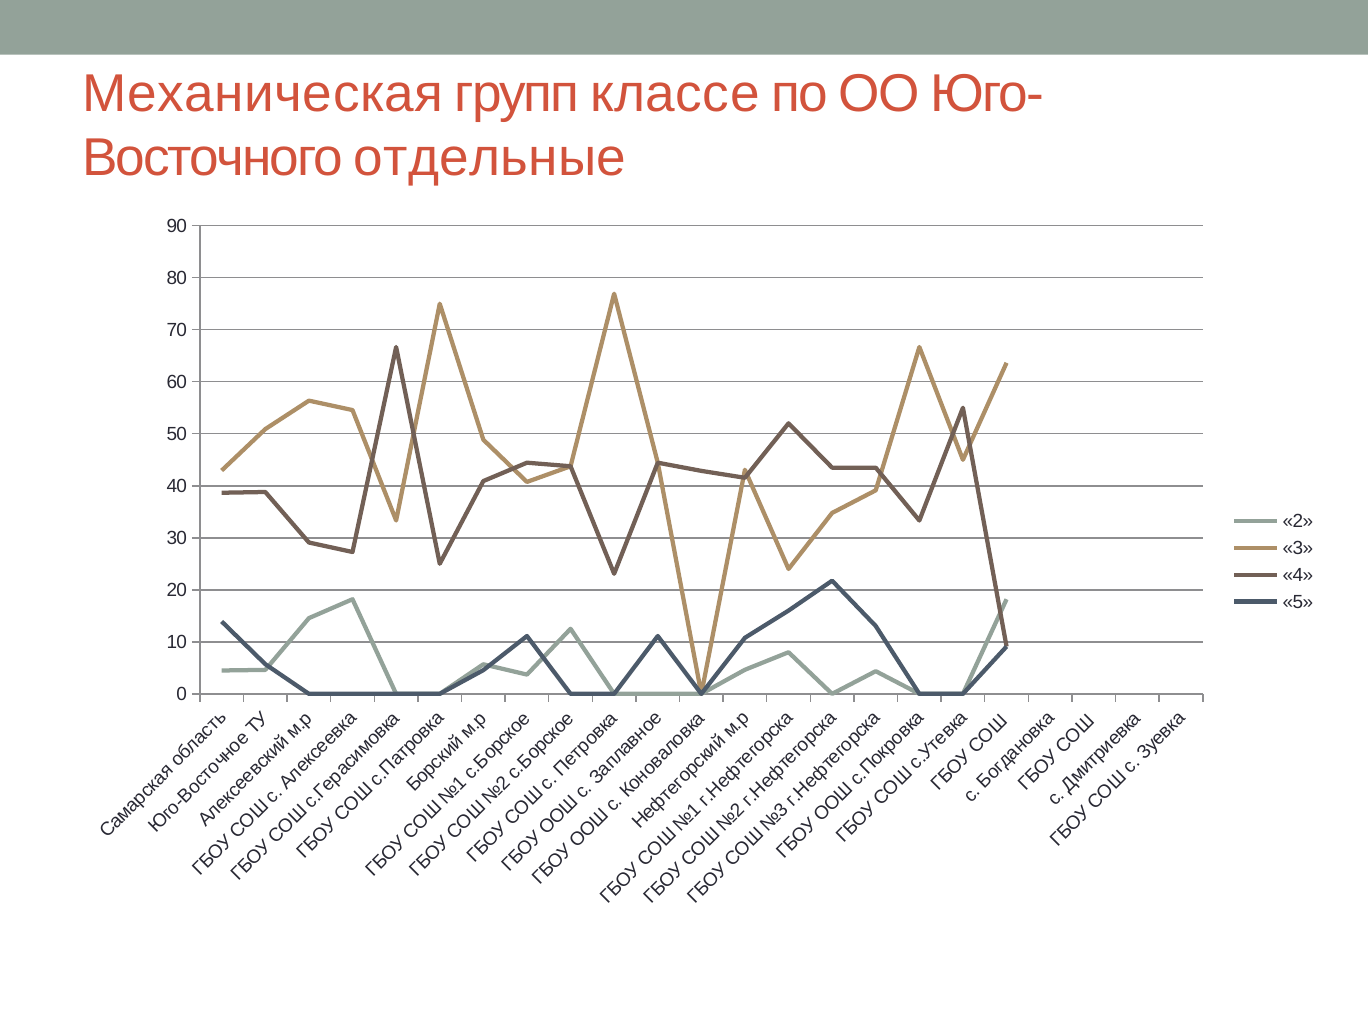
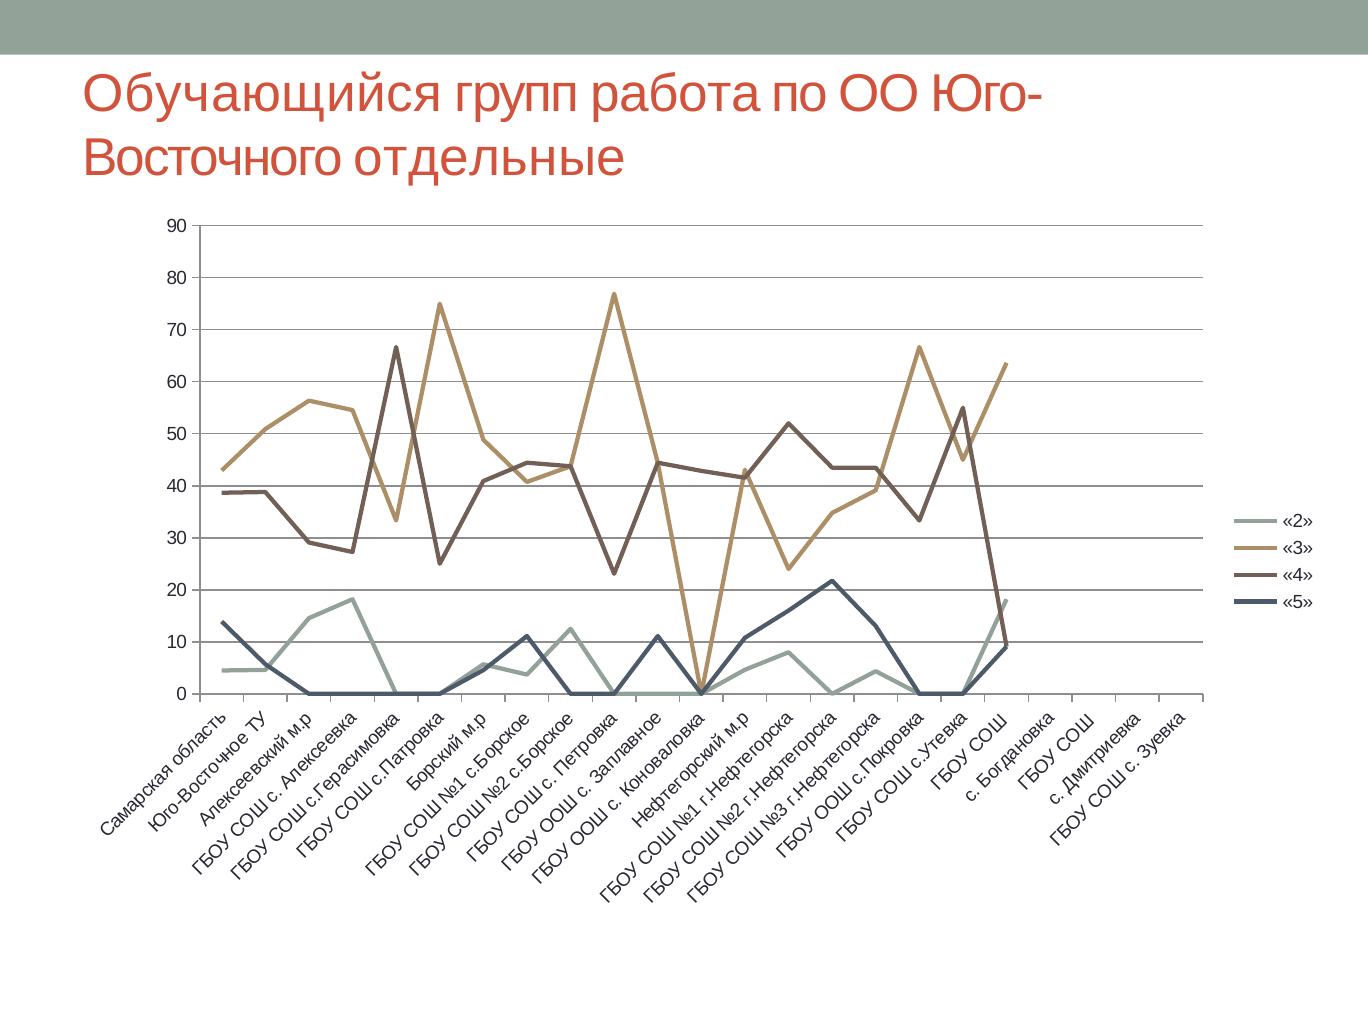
Механическая: Механическая -> Обучающийся (263, 94)
классе: классе -> работа (676, 94)
